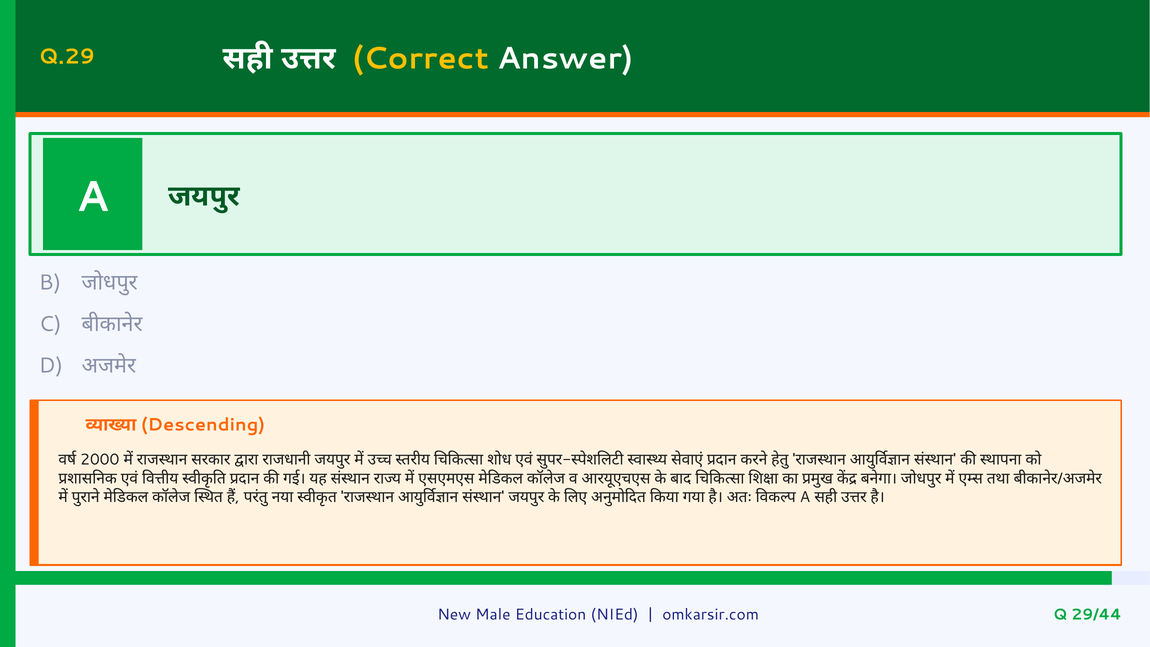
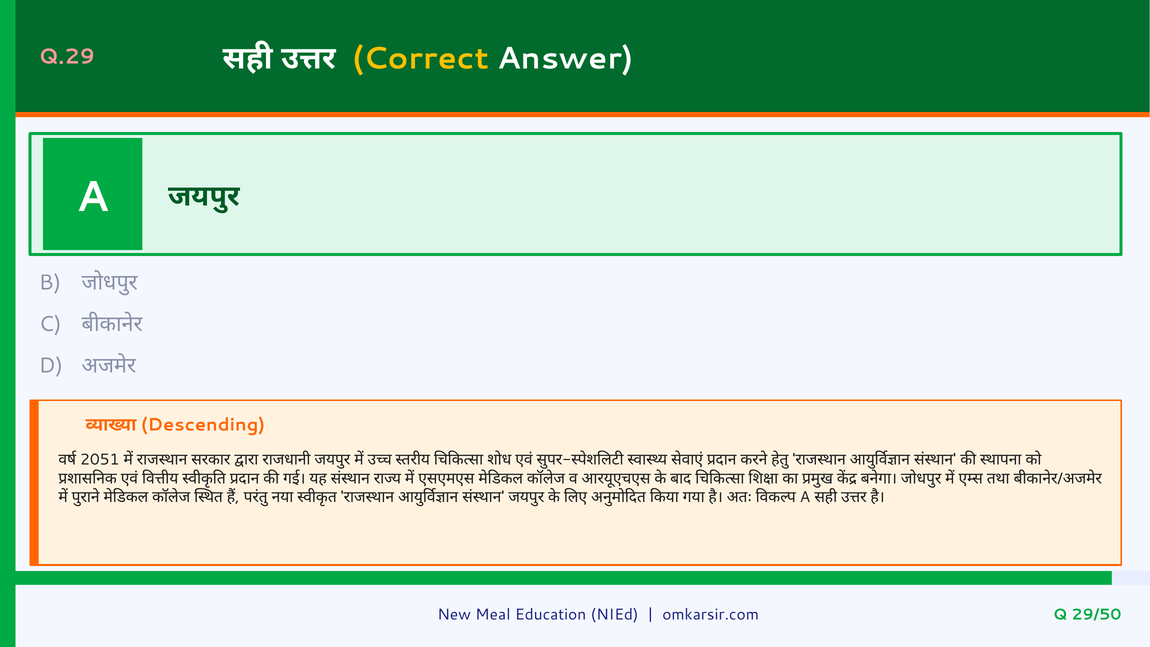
Q.29 colour: yellow -> pink (67, 57)
2000: 2000 -> 2051 (100, 460)
Male: Male -> Meal (493, 614)
29/44: 29/44 -> 29/50 (1096, 614)
